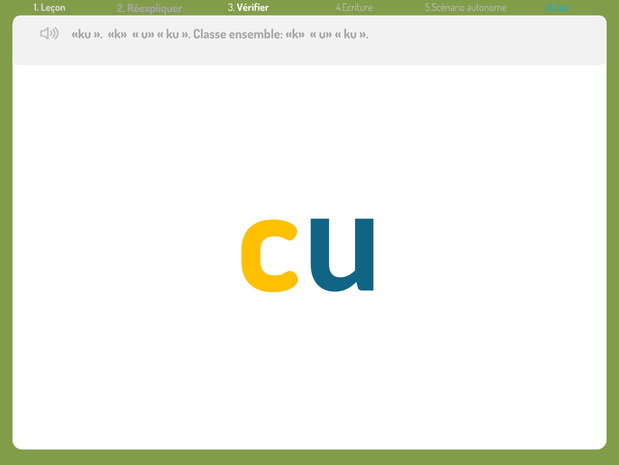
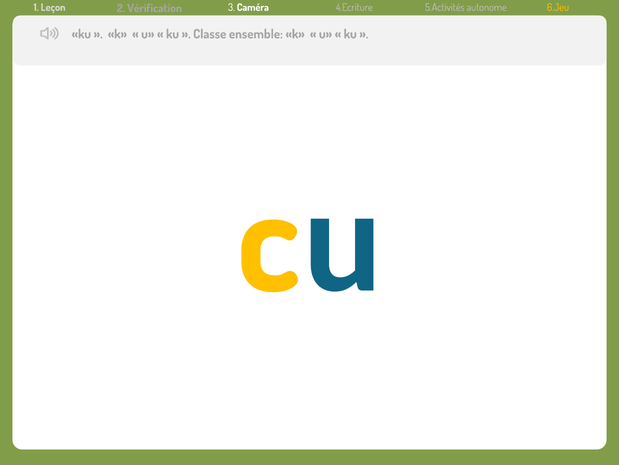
Réexpliquer: Réexpliquer -> Vérification (155, 8)
Vérifier: Vérifier -> Caméra (253, 7)
5.Scénario: 5.Scénario -> 5.Activités (445, 7)
6.Jeu colour: light blue -> yellow (558, 7)
